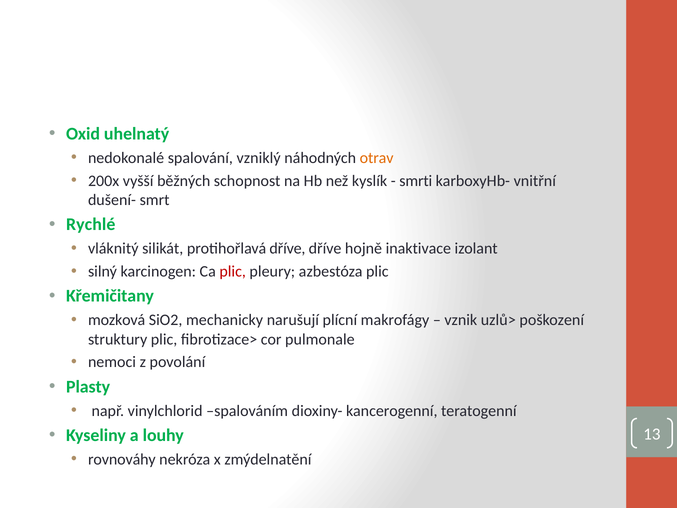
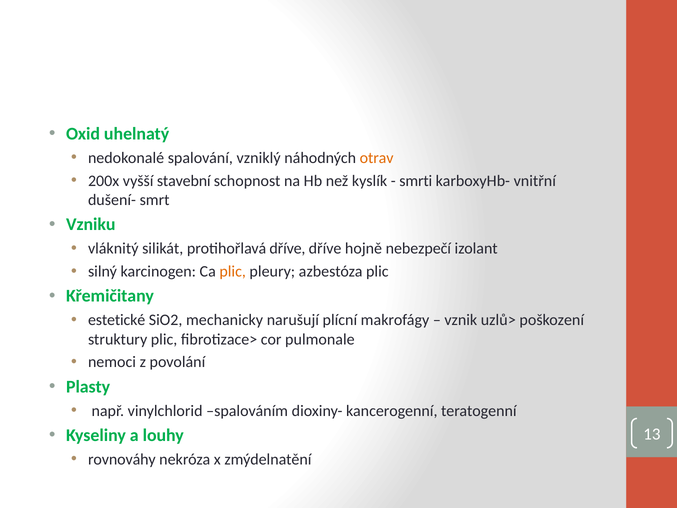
běžných: běžných -> stavební (184, 181)
Rychlé: Rychlé -> Vzniku (91, 224)
inaktivace: inaktivace -> nebezpečí (418, 248)
plic colour: red -> orange (233, 271)
mozková: mozková -> estetické (117, 320)
